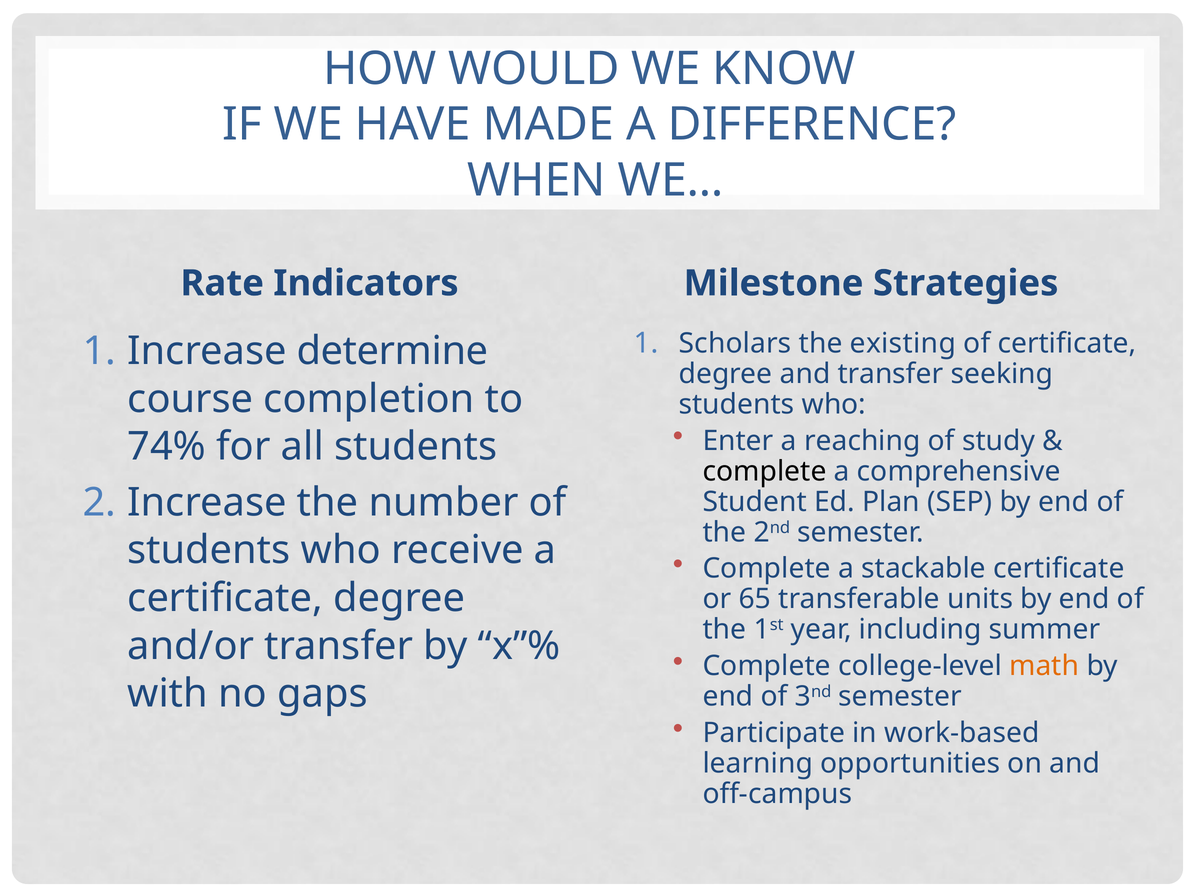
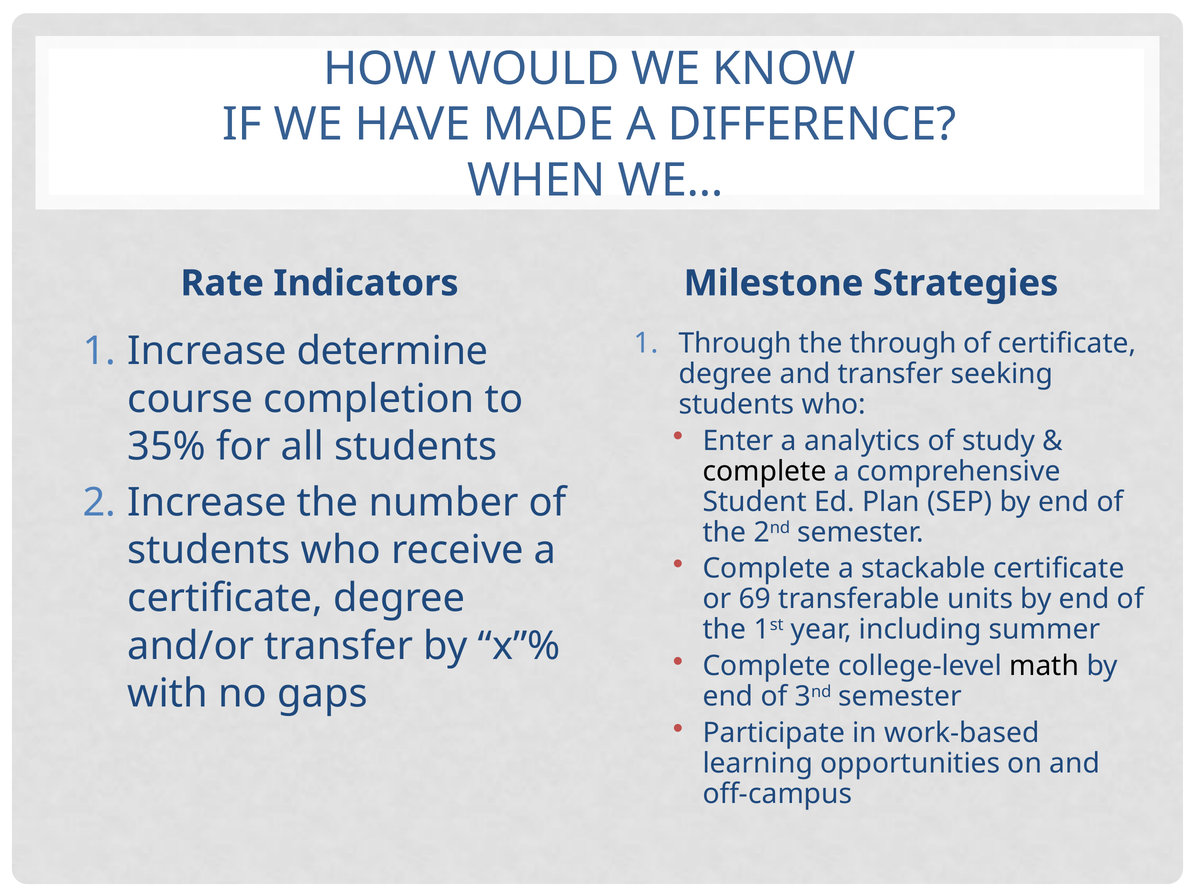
Scholars: Scholars -> Through (735, 344)
the existing: existing -> through (903, 344)
reaching: reaching -> analytics (862, 441)
74%: 74% -> 35% (167, 447)
65: 65 -> 69 (755, 599)
math colour: orange -> black (1044, 666)
